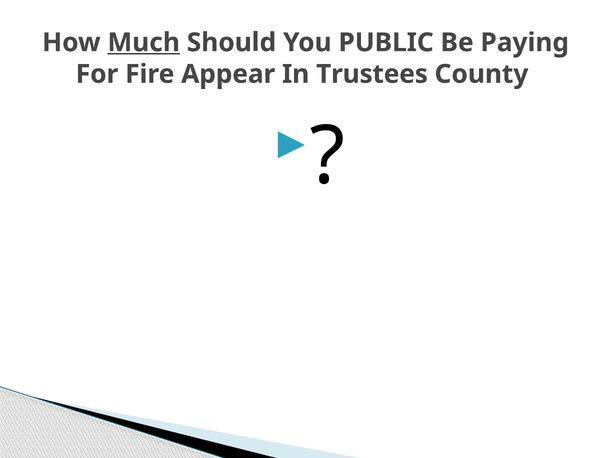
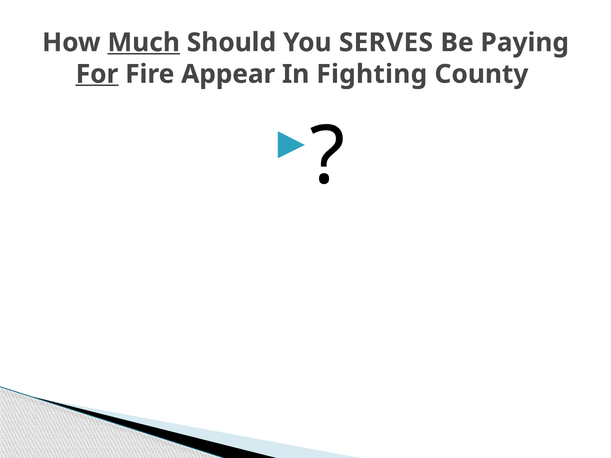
PUBLIC: PUBLIC -> SERVES (386, 43)
For underline: none -> present (97, 74)
Trustees: Trustees -> Fighting (372, 74)
